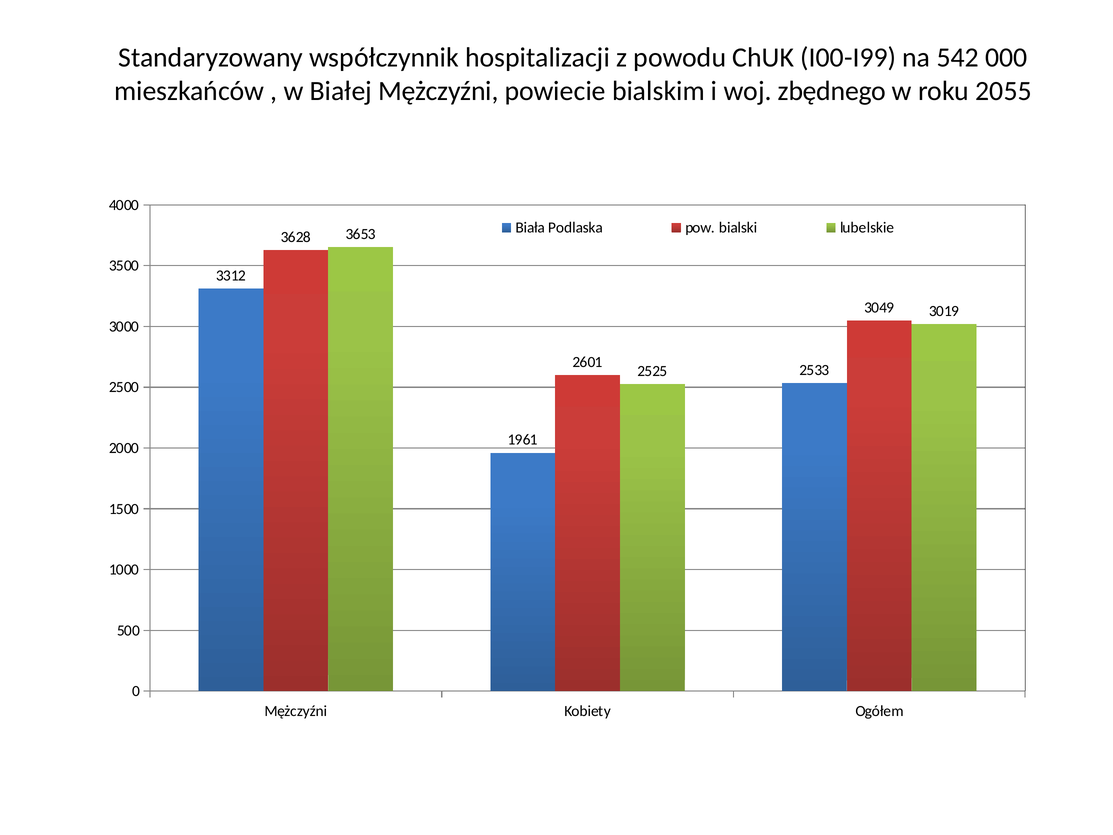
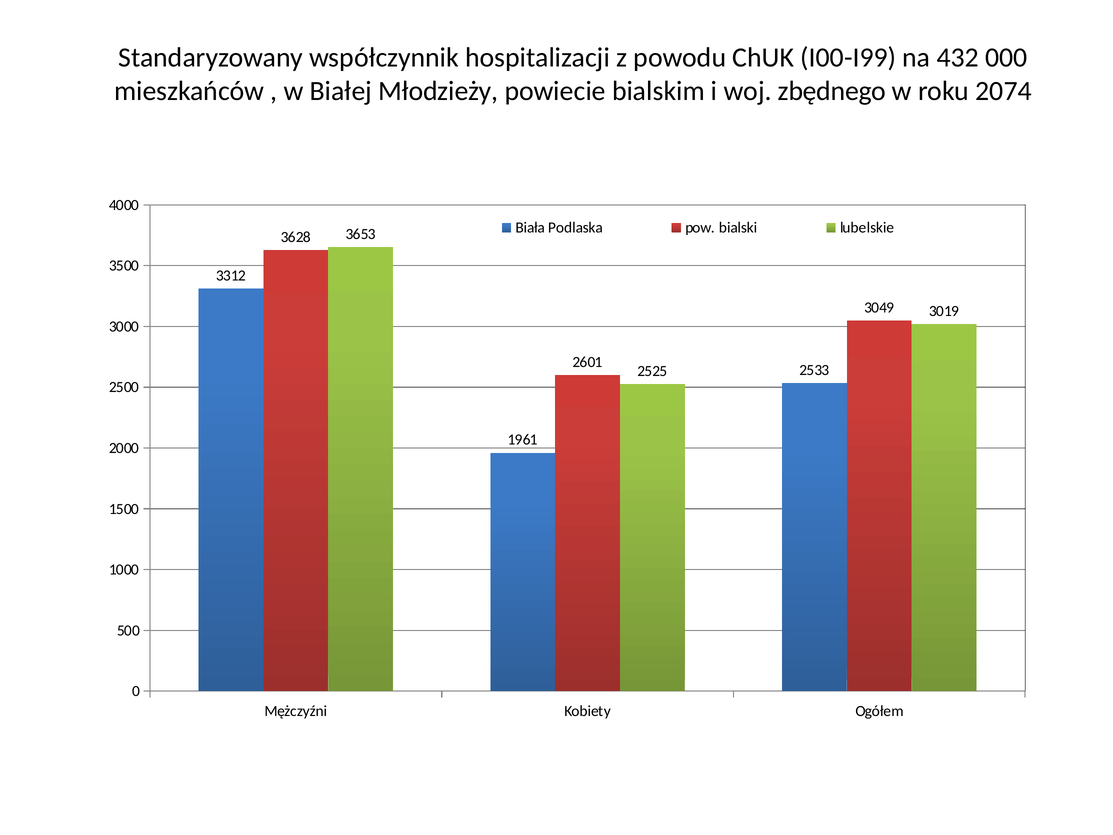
542: 542 -> 432 (958, 58)
Białej Mężczyźni: Mężczyźni -> Młodzieży (438, 91)
2055: 2055 -> 2074 (1004, 91)
